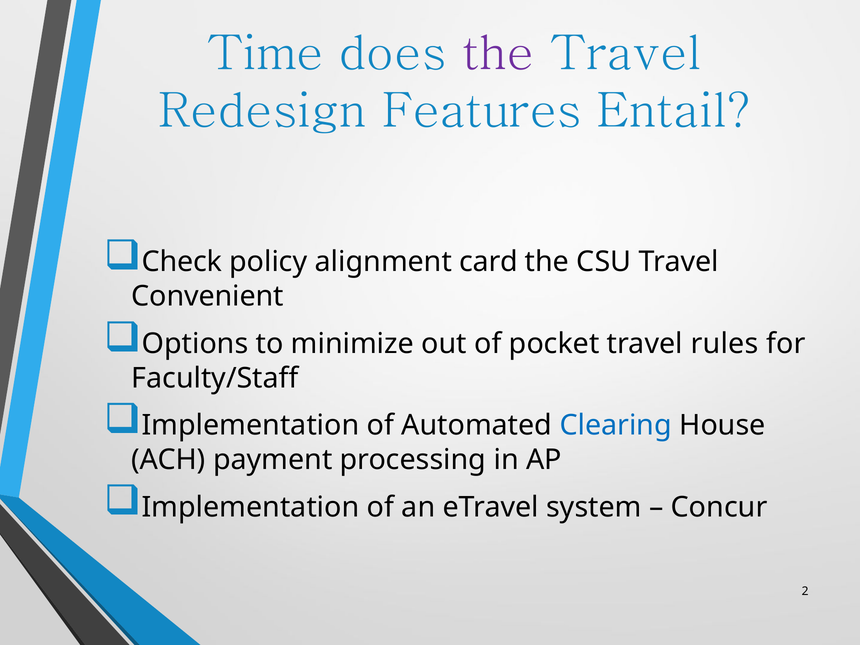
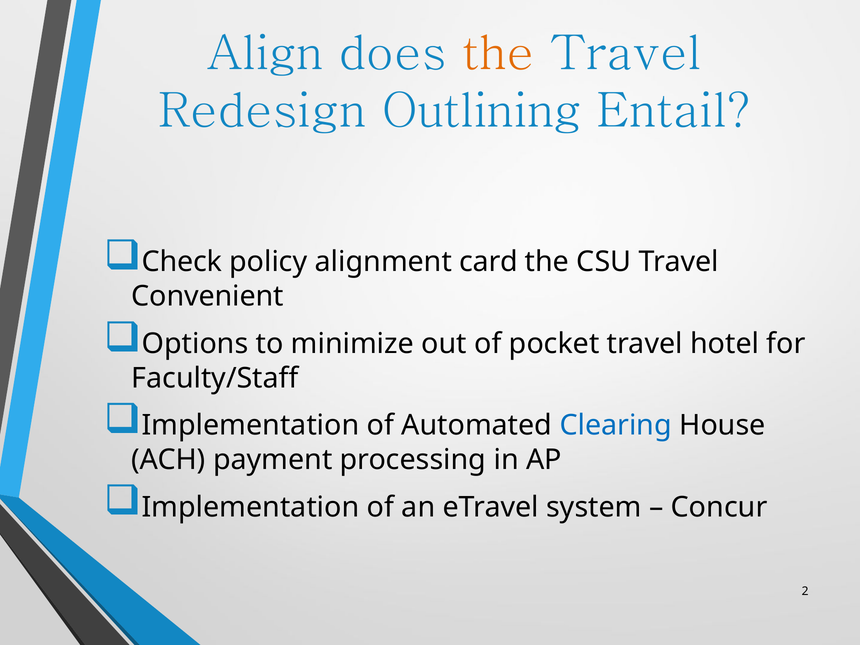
Time: Time -> Align (266, 53)
the colour: purple -> orange (498, 53)
Features: Features -> Outlining (482, 111)
rules: rules -> hotel (725, 344)
